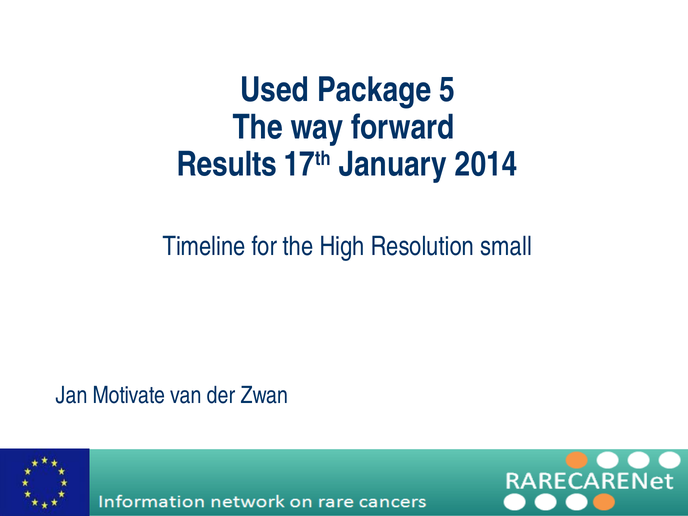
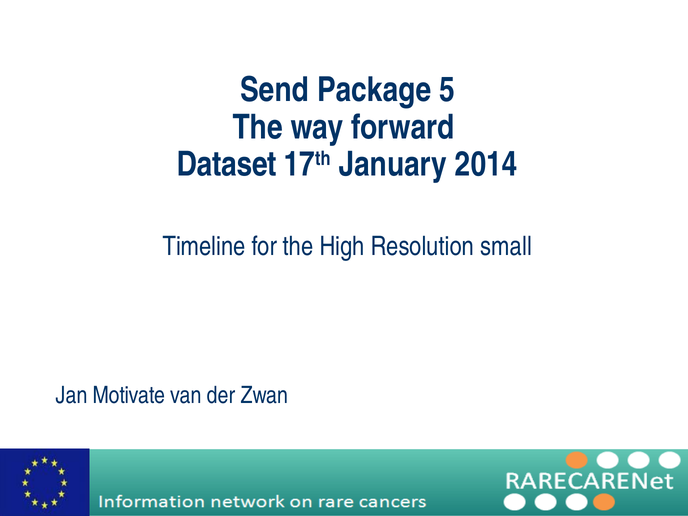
Used: Used -> Send (275, 90)
Results: Results -> Dataset (227, 164)
